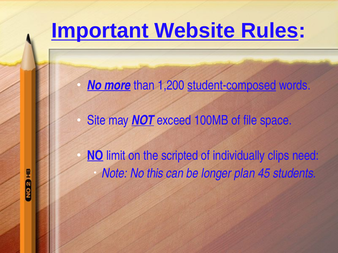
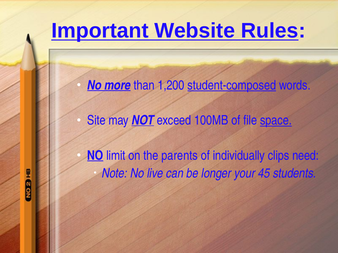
space underline: none -> present (276, 121)
scripted: scripted -> parents (180, 156)
this: this -> live (155, 174)
plan: plan -> your (245, 174)
